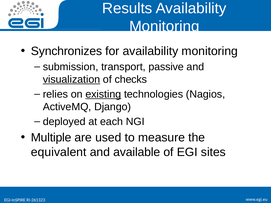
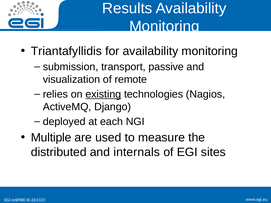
Synchronizes: Synchronizes -> Triantafyllidis (66, 51)
visualization underline: present -> none (71, 80)
checks: checks -> remote (131, 80)
equivalent: equivalent -> distributed (59, 152)
available: available -> internals (137, 152)
